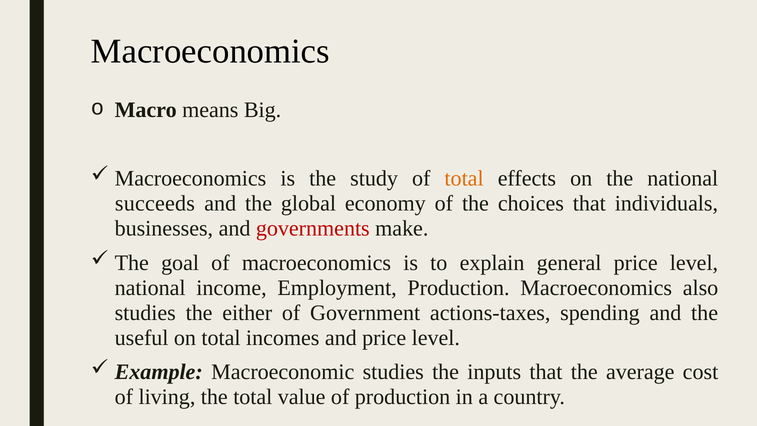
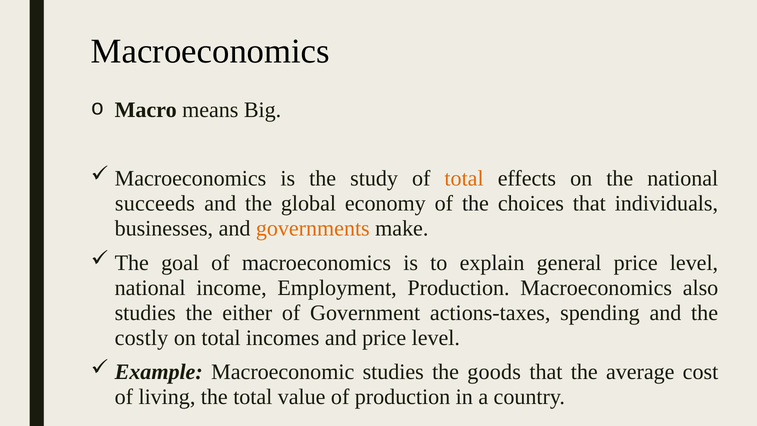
governments colour: red -> orange (313, 228)
useful: useful -> costly (141, 338)
inputs: inputs -> goods (494, 372)
